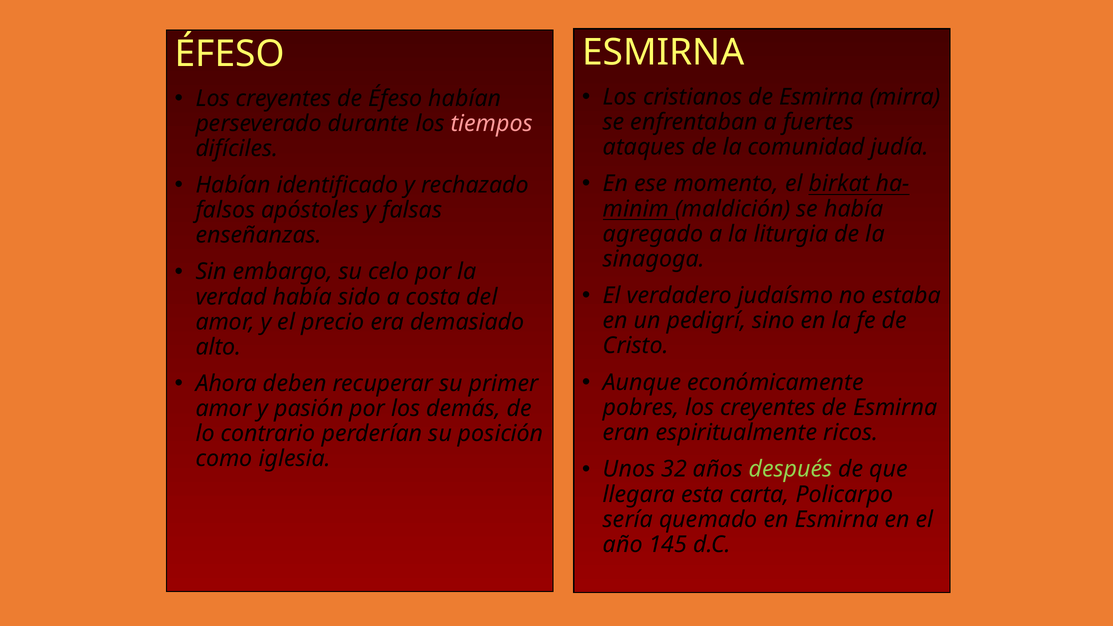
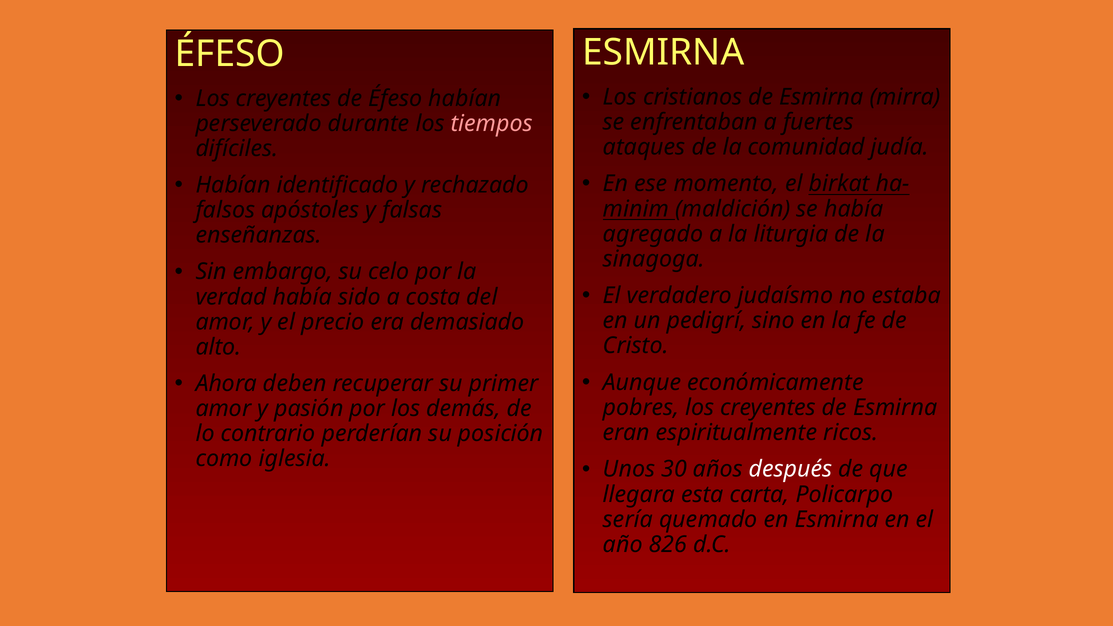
32: 32 -> 30 (674, 469)
después colour: light green -> white (790, 469)
145: 145 -> 826 (668, 545)
